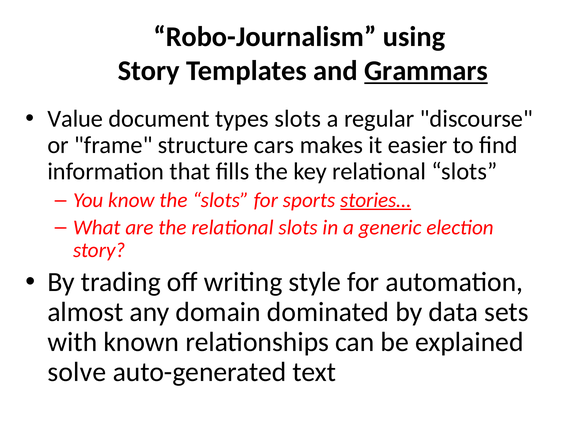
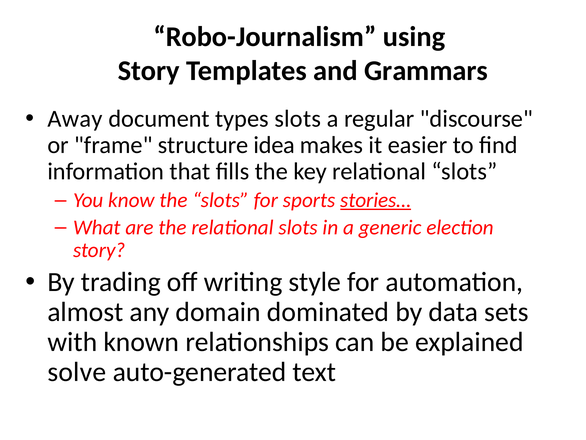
Grammars underline: present -> none (426, 71)
Value: Value -> Away (75, 119)
cars: cars -> idea (274, 145)
